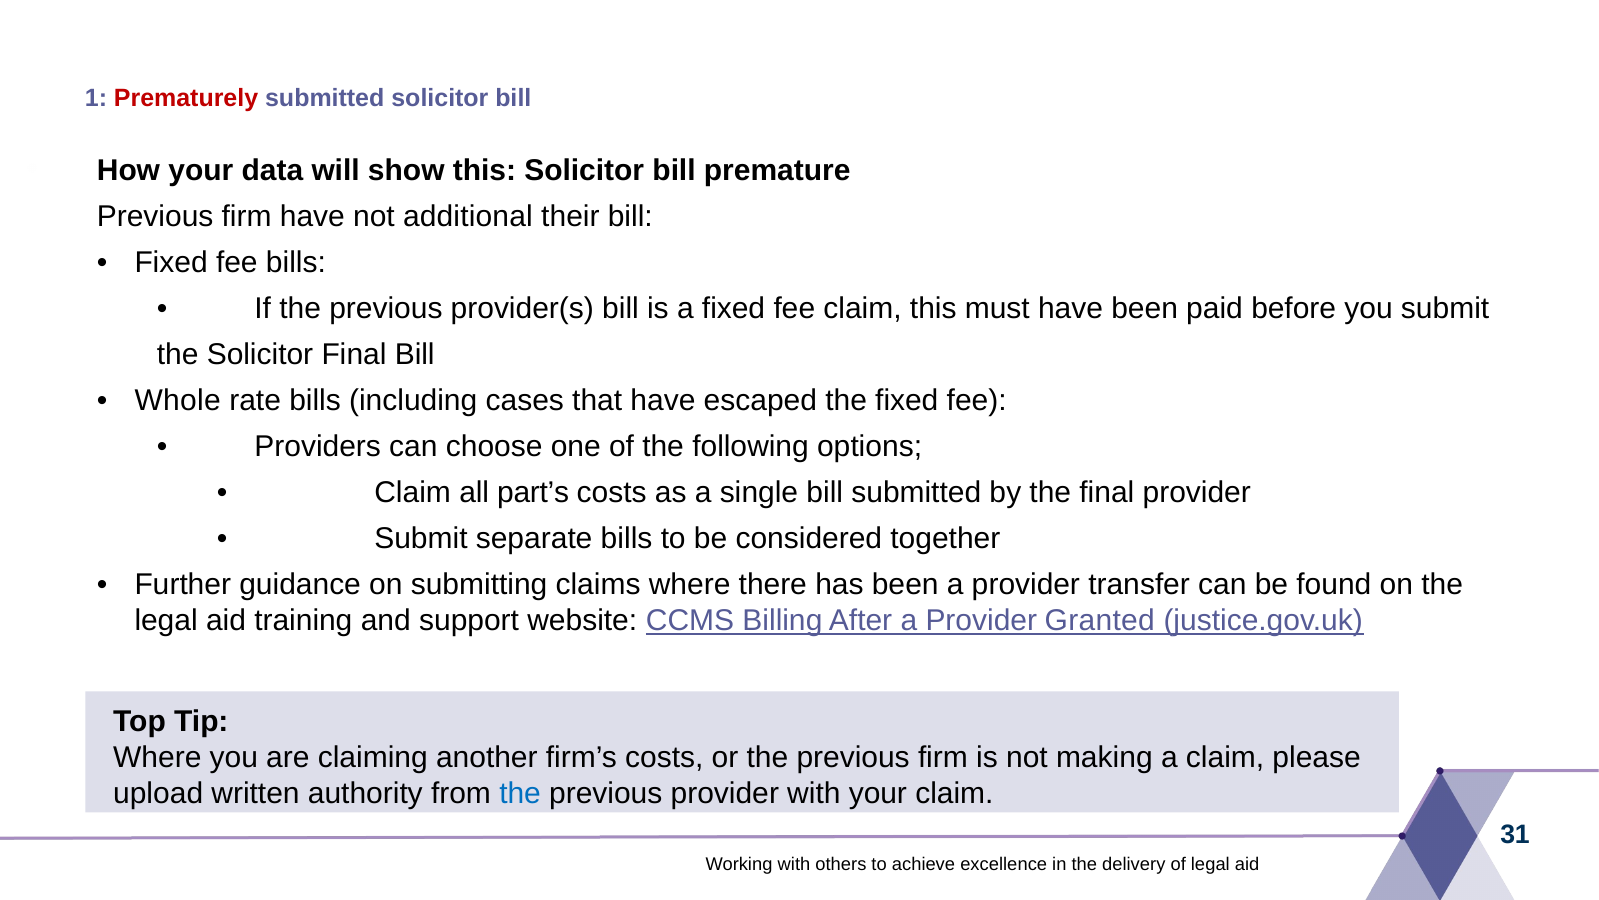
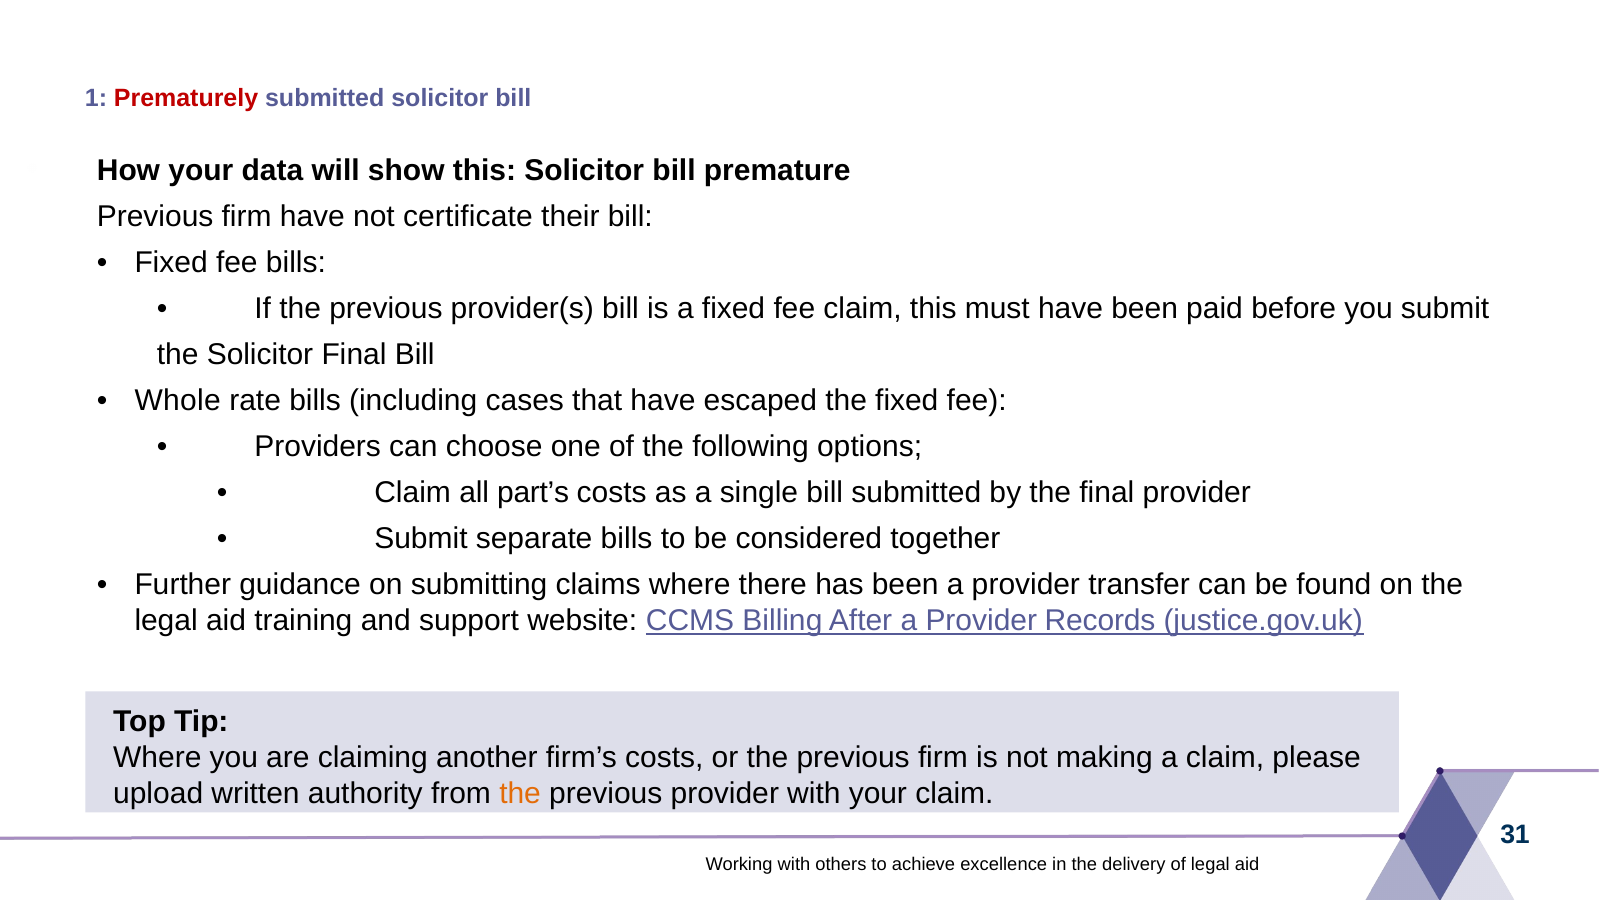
additional: additional -> certificate (468, 217)
Granted: Granted -> Records (1100, 621)
the colour: blue -> orange (520, 793)
